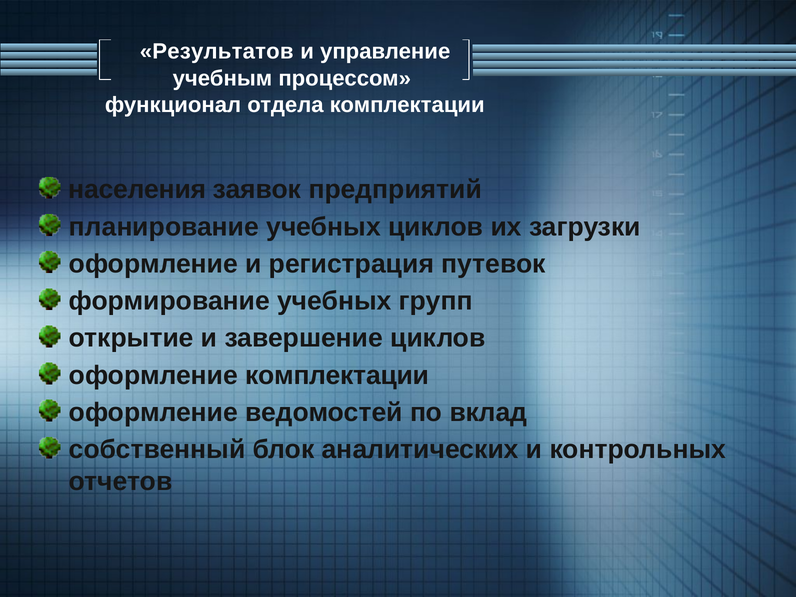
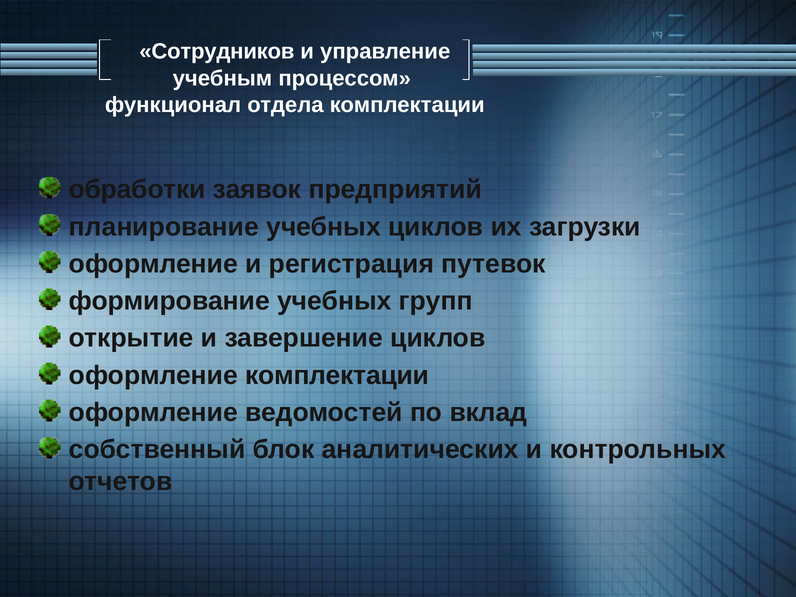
Результатов: Результатов -> Сотрудников (217, 52)
населения: населения -> обработки (137, 190)
